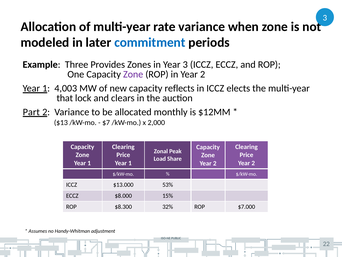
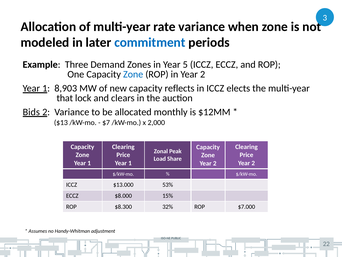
Provides: Provides -> Demand (108, 65)
Year 3: 3 -> 5 (185, 65)
Zone colour: purple -> blue (133, 74)
4,003: 4,003 -> 8,903 (66, 88)
Part: Part -> Bids (31, 112)
